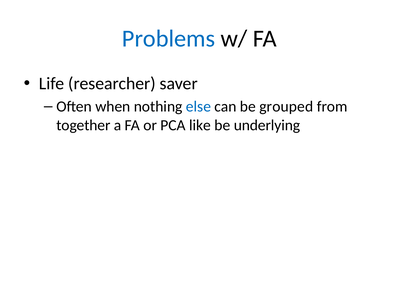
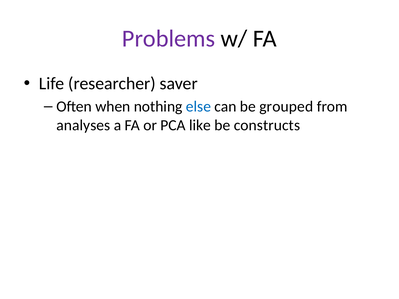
Problems colour: blue -> purple (169, 39)
together: together -> analyses (83, 125)
underlying: underlying -> constructs (267, 125)
